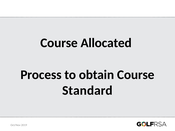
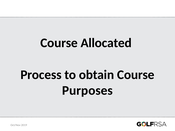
Standard: Standard -> Purposes (87, 91)
